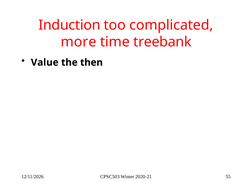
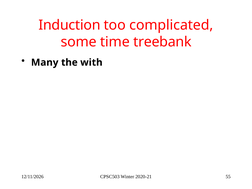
more: more -> some (79, 42)
Value: Value -> Many (45, 62)
then: then -> with (91, 62)
